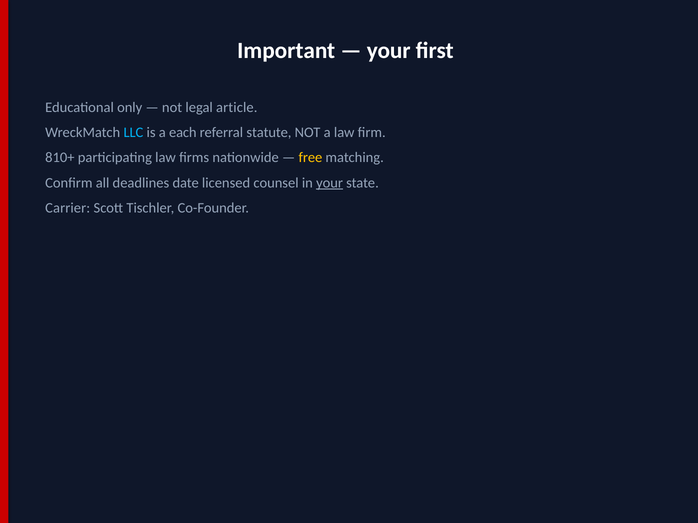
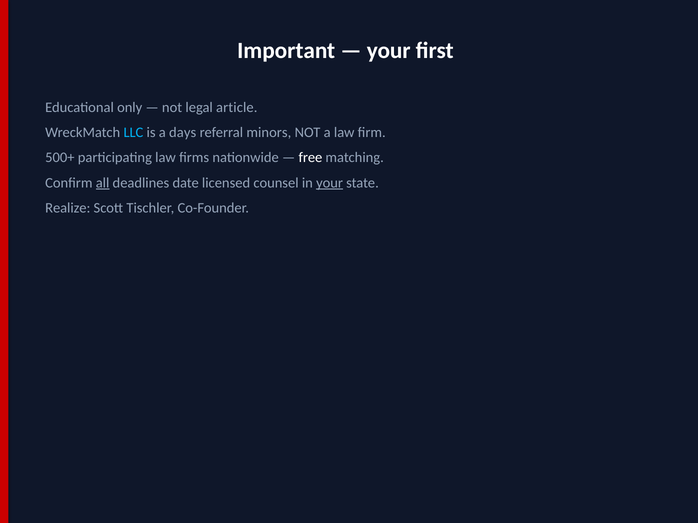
each: each -> days (183, 133)
statute: statute -> minors (269, 133)
810+: 810+ -> 500+ (60, 158)
free colour: yellow -> white (310, 158)
all underline: none -> present (103, 183)
Carrier: Carrier -> Realize (68, 208)
